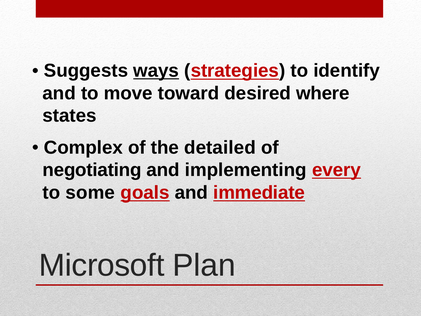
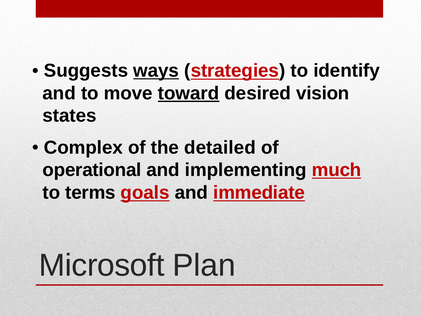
toward underline: none -> present (189, 93)
where: where -> vision (323, 93)
negotiating: negotiating -> operational (92, 170)
every: every -> much (337, 170)
some: some -> terms (90, 192)
